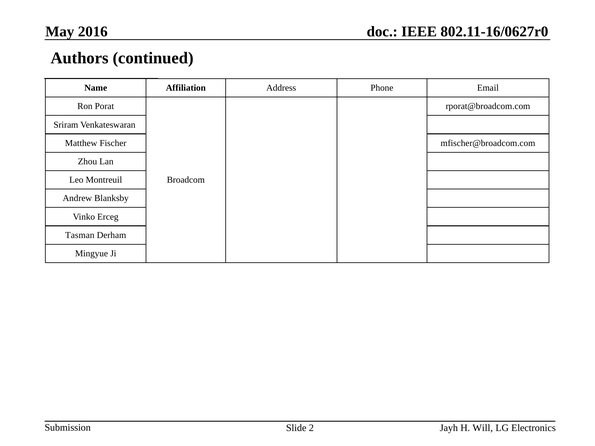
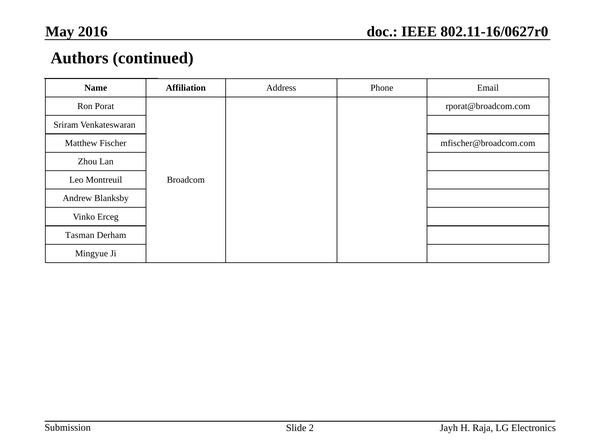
Will: Will -> Raja (483, 428)
